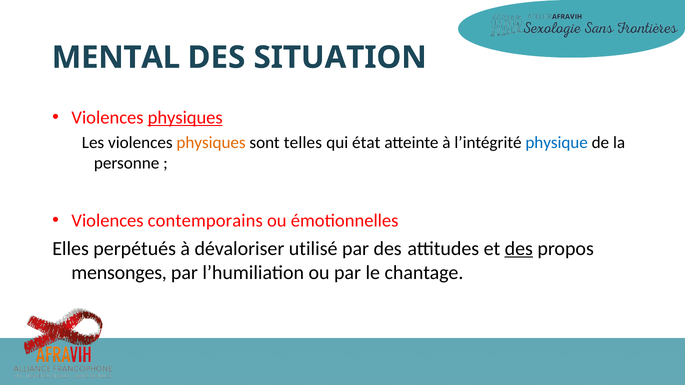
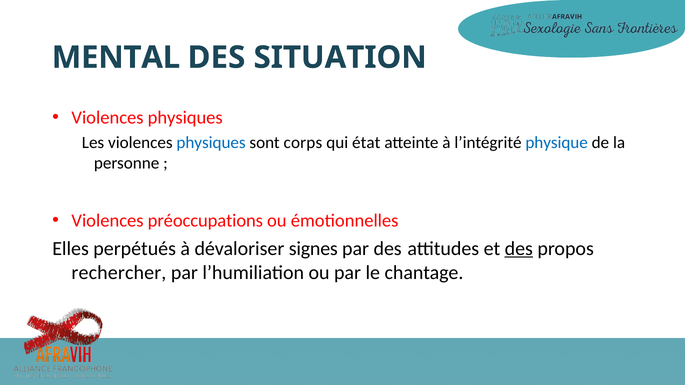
physiques underline: present -> none (185, 118)
physiques colour: orange -> blue (211, 143)
telles: telles -> corps (303, 143)
contemporains: contemporains -> préoccupations (205, 221)
utilisé: utilisé -> signes (313, 249)
mensonges: mensonges -> rechercher (119, 273)
